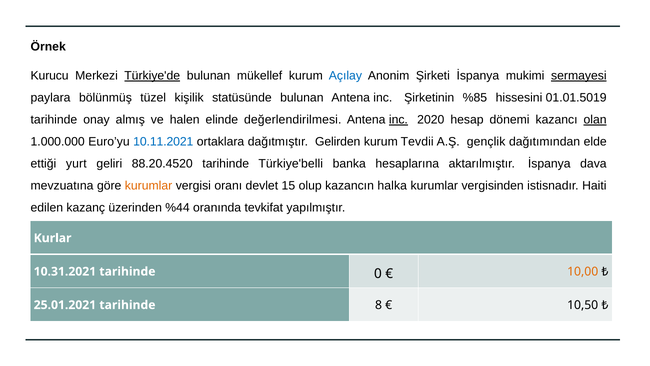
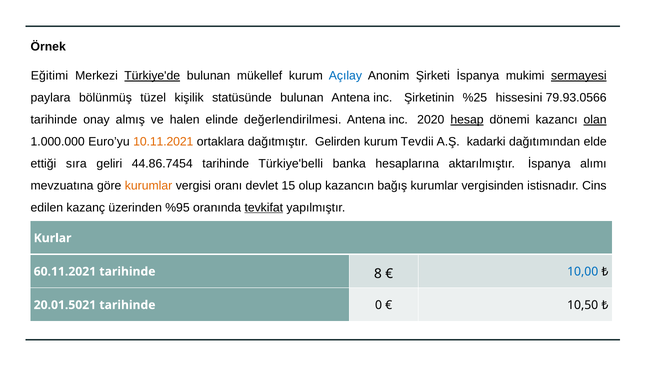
Kurucu: Kurucu -> Eğitimi (49, 76)
%85: %85 -> %25 (475, 98)
01.01.5019: 01.01.5019 -> 79.93.0566 (576, 98)
inc underline: present -> none (398, 120)
hesap underline: none -> present (467, 120)
10.11.2021 colour: blue -> orange (163, 141)
gençlik: gençlik -> kadarki (486, 141)
yurt: yurt -> sıra (76, 163)
88.20.4520: 88.20.4520 -> 44.86.7454 (162, 163)
dava: dava -> alımı (593, 163)
halka: halka -> bağış (392, 185)
Haiti: Haiti -> Cins (594, 185)
%44: %44 -> %95 (177, 207)
tevkifat underline: none -> present (264, 207)
10.31.2021: 10.31.2021 -> 60.11.2021 (65, 271)
0: 0 -> 8 (378, 273)
10,00 colour: orange -> blue (583, 271)
25.01.2021: 25.01.2021 -> 20.01.5021 (65, 305)
8: 8 -> 0 (379, 305)
